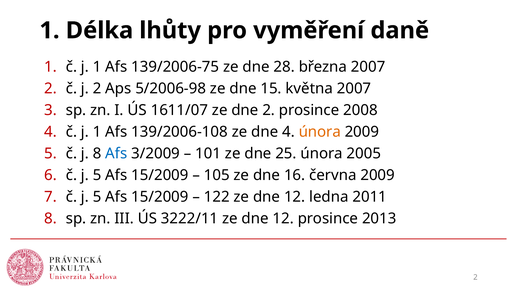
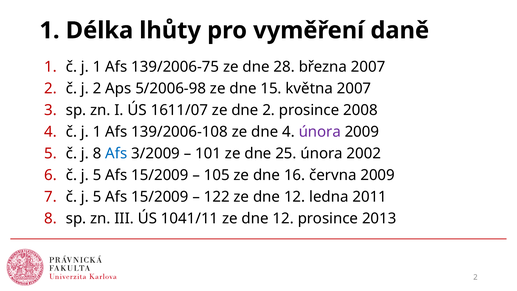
února colour: orange -> purple (320, 132)
2005: 2005 -> 2002 (364, 153)
3222/11: 3222/11 -> 1041/11 (190, 218)
